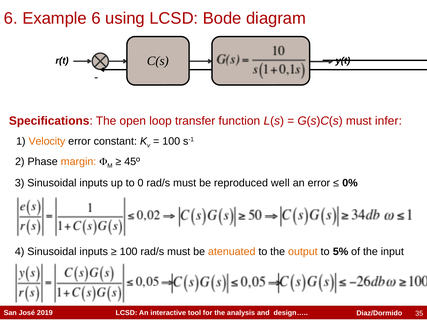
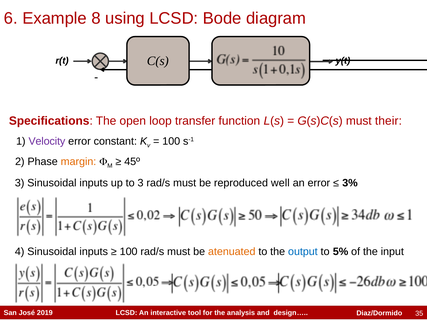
6: 6 -> 8 (96, 18)
infer: infer -> their (388, 121)
Velocity colour: orange -> purple (47, 141)
to 0: 0 -> 3 (141, 182)
0%: 0% -> 3% (350, 182)
output colour: orange -> blue (303, 251)
